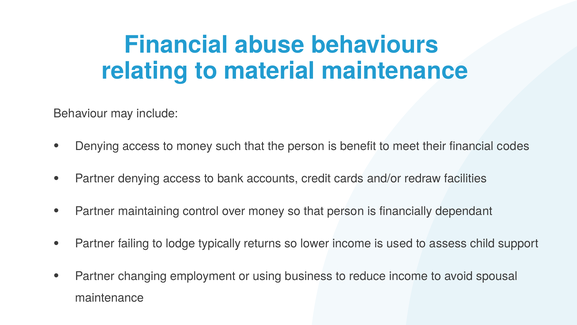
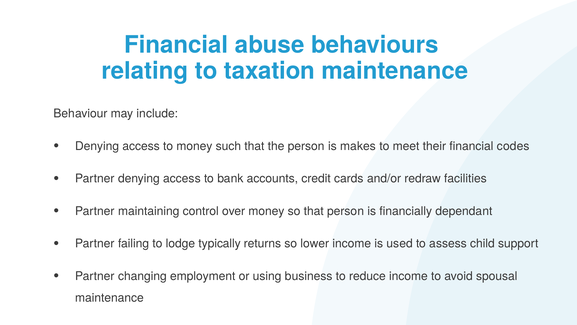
material: material -> taxation (269, 71)
benefit: benefit -> makes (358, 146)
